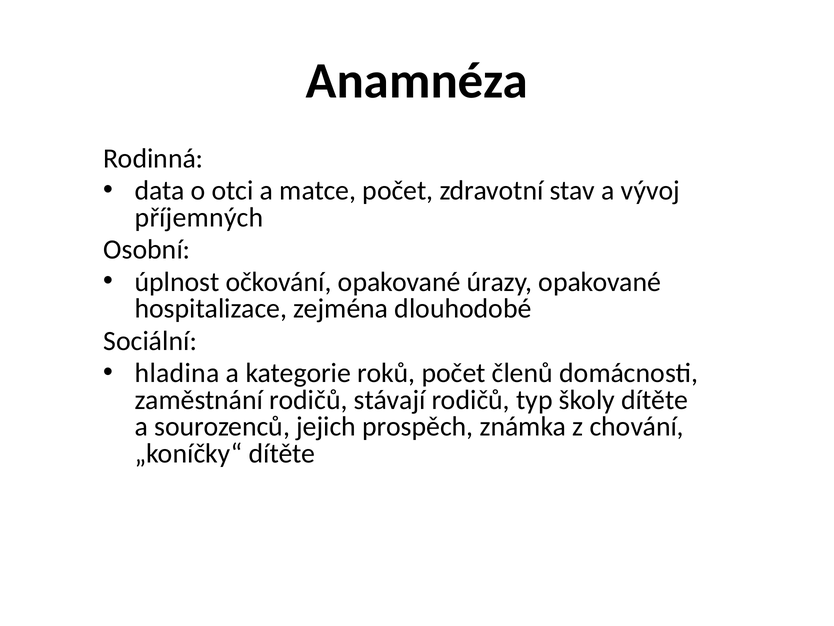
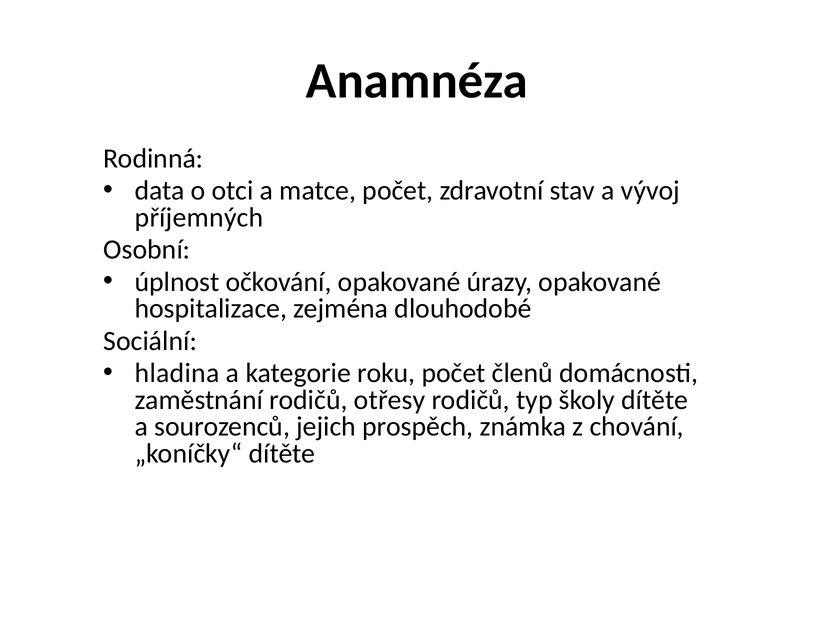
roků: roků -> roku (386, 373)
stávají: stávají -> otřesy (390, 400)
